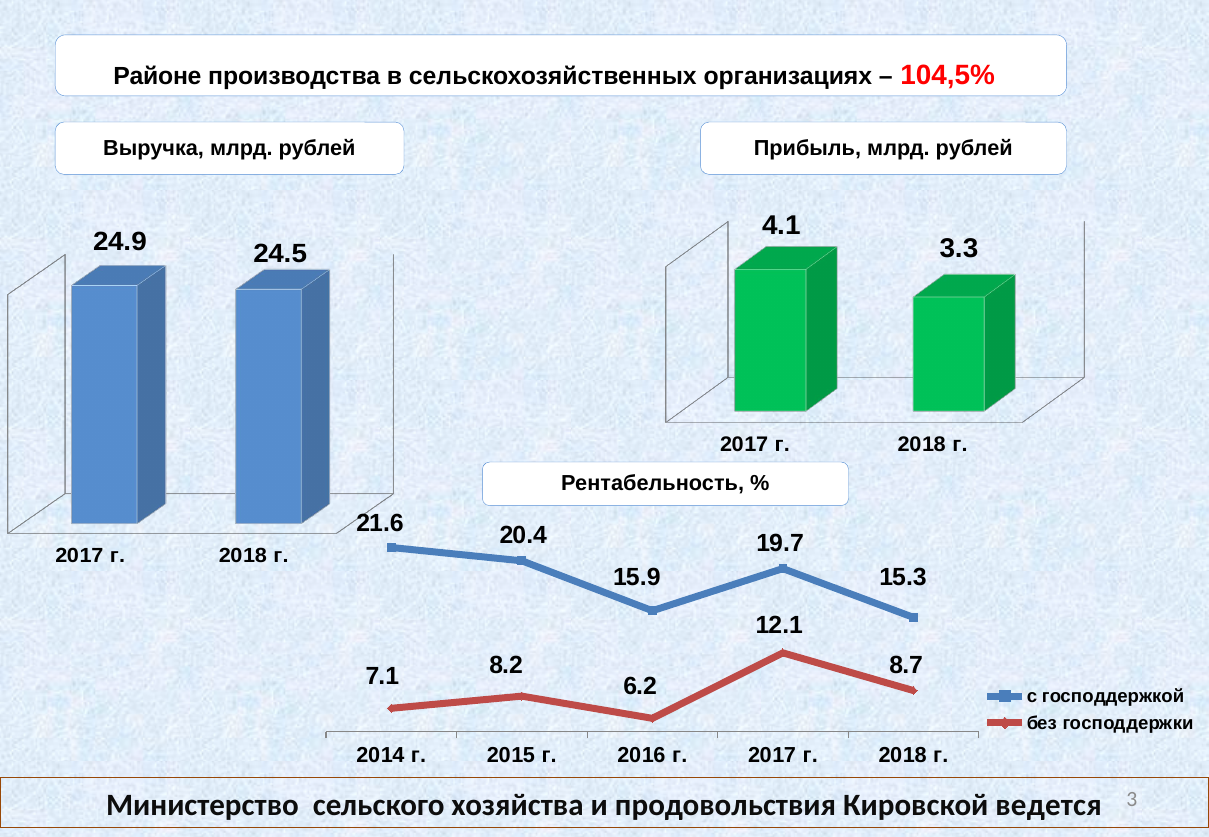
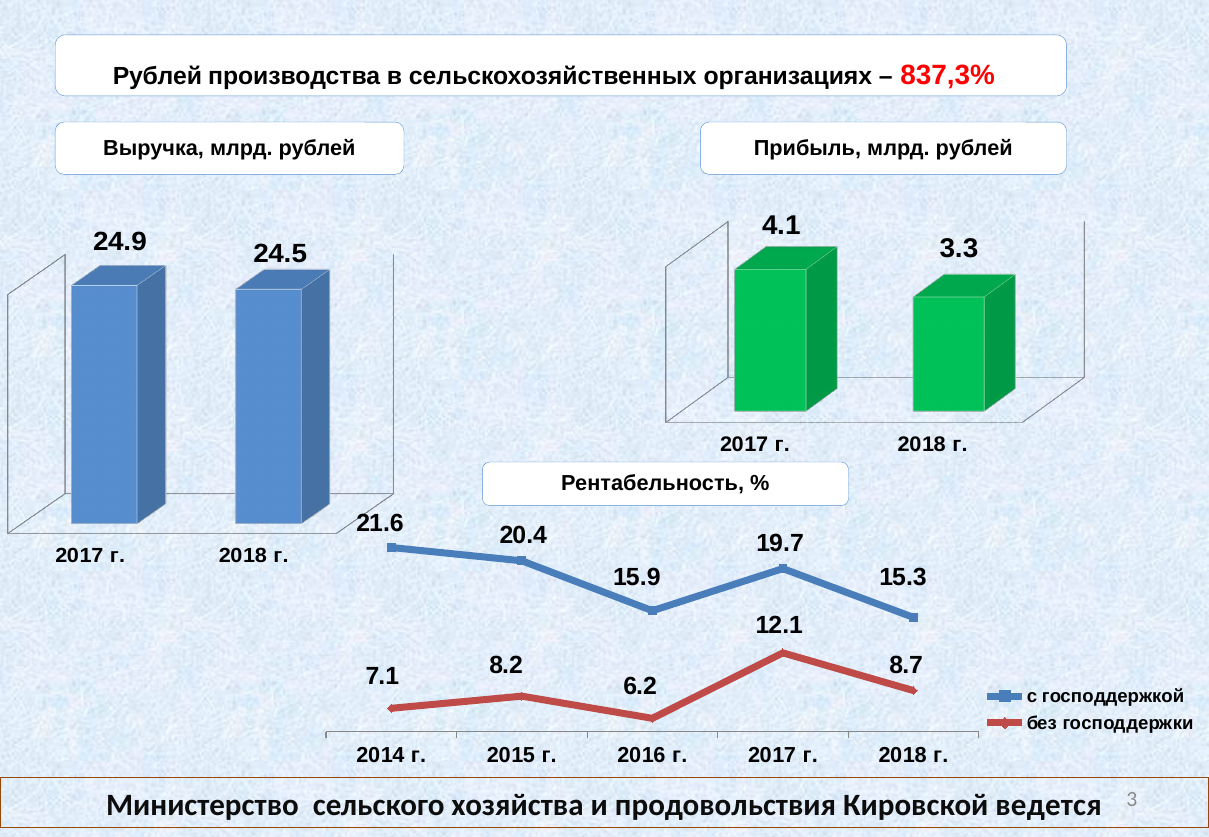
Районе: Районе -> Рублей (157, 77)
104,5%: 104,5% -> 837,3% (948, 76)
